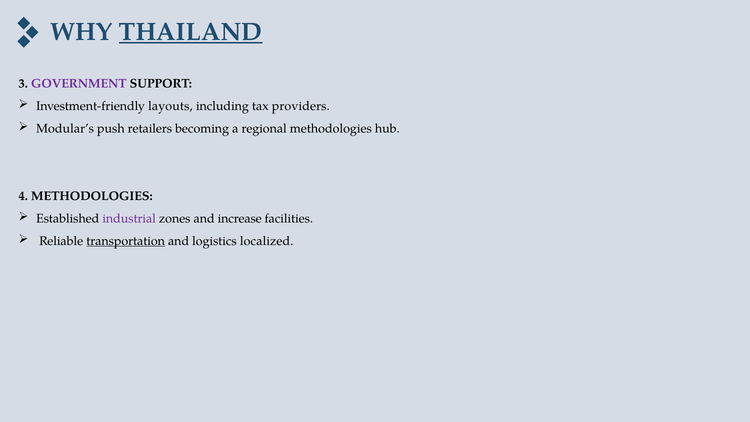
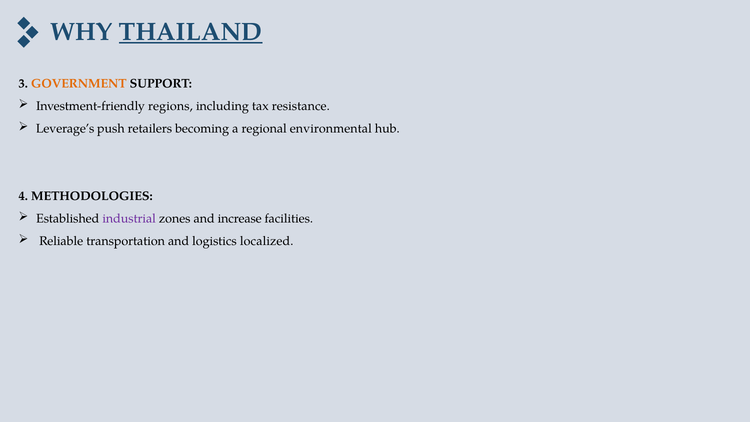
GOVERNMENT colour: purple -> orange (79, 84)
layouts: layouts -> regions (170, 106)
providers: providers -> resistance (301, 106)
Modular’s: Modular’s -> Leverage’s (65, 129)
regional methodologies: methodologies -> environmental (331, 129)
transportation underline: present -> none (126, 241)
